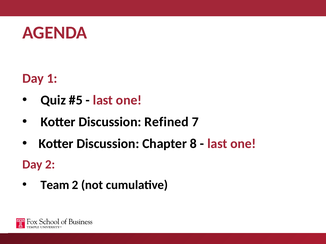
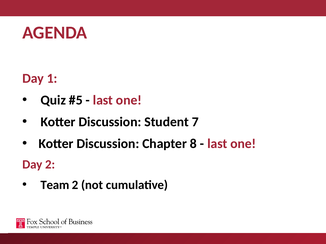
Refined: Refined -> Student (167, 122)
